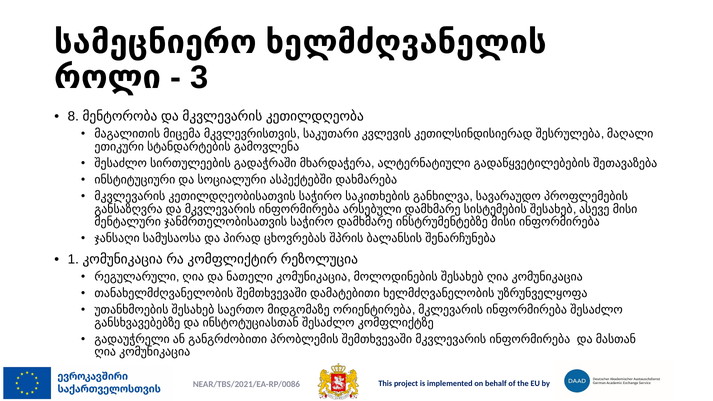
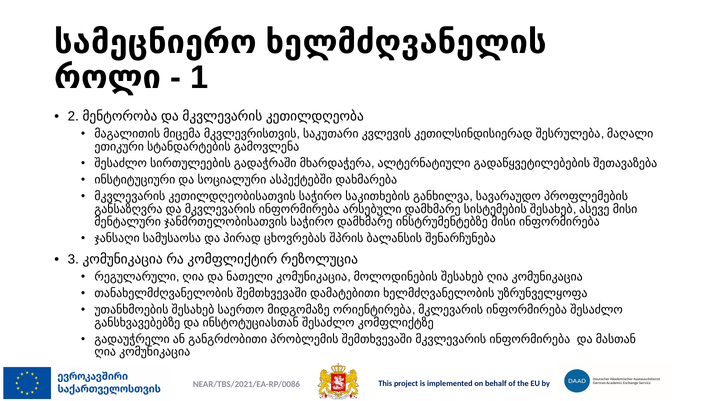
3: 3 -> 1 (200, 78)
8: 8 -> 2 (73, 117)
1: 1 -> 3 (73, 260)
